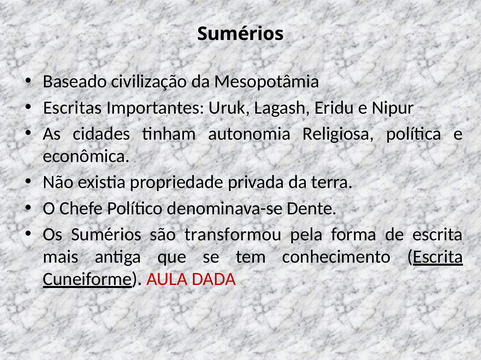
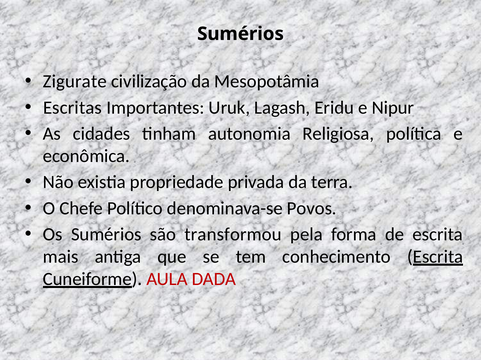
Baseado: Baseado -> Zigurate (75, 82)
Dente: Dente -> Povos (312, 209)
